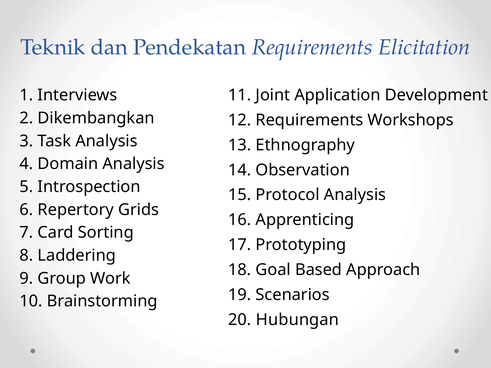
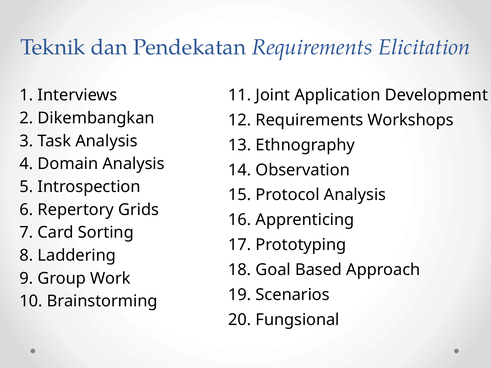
Hubungan: Hubungan -> Fungsional (298, 320)
